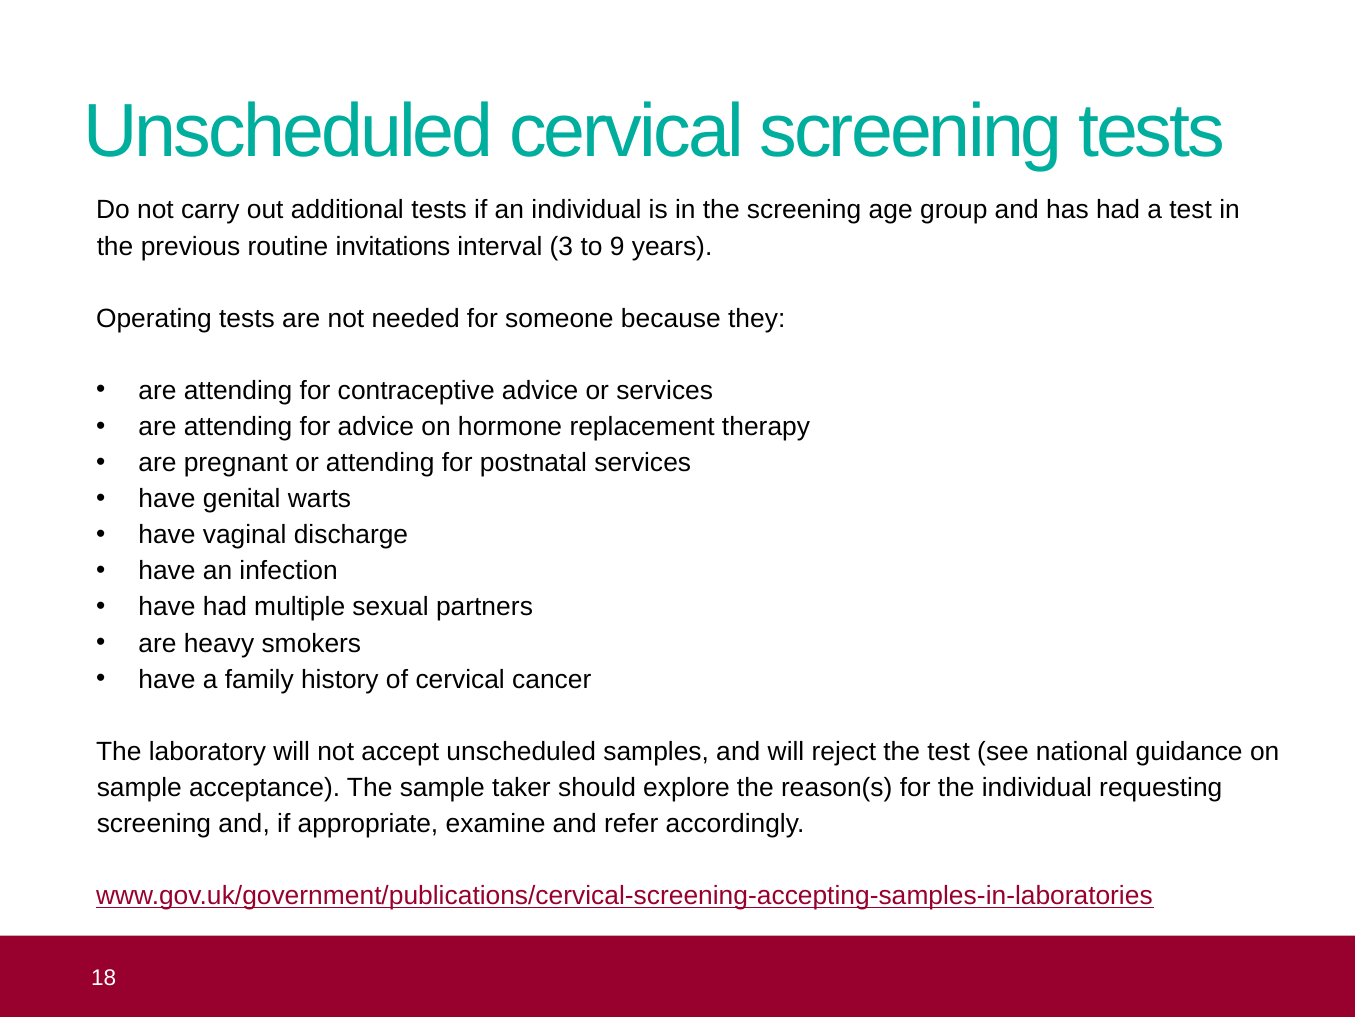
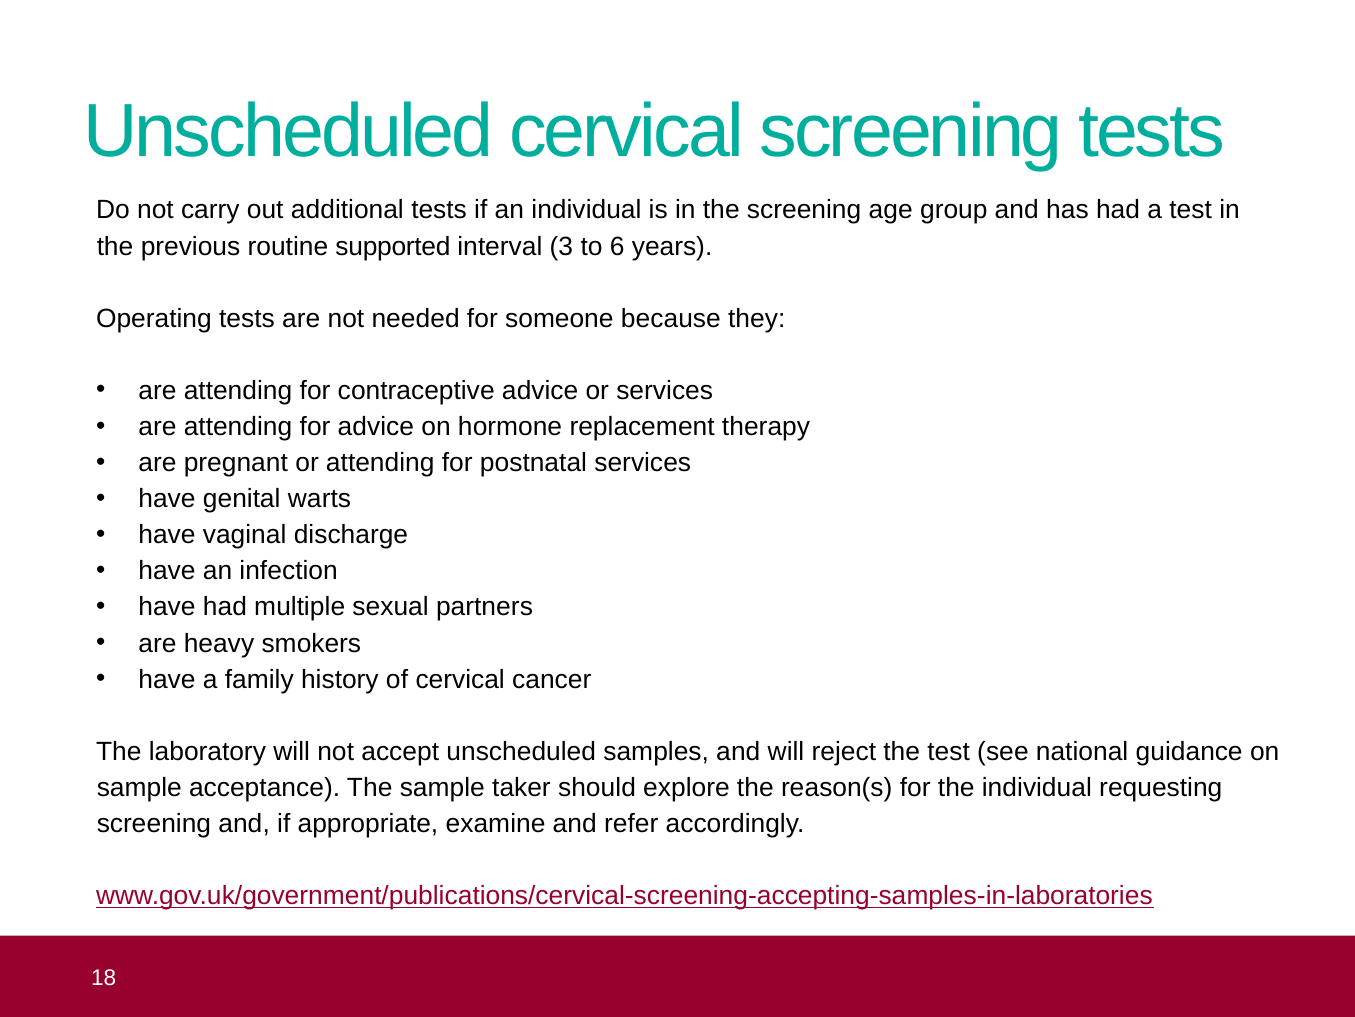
invitations: invitations -> supported (393, 246)
9: 9 -> 6 (617, 246)
